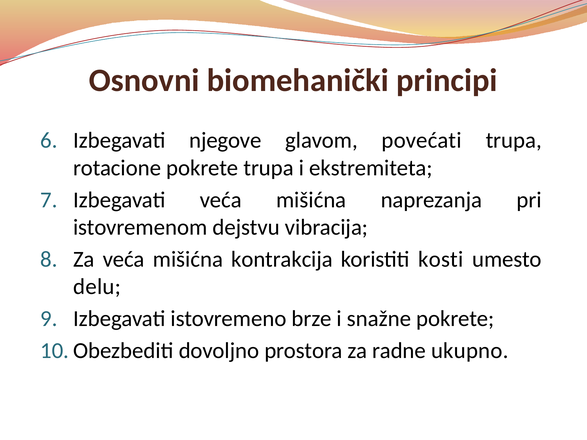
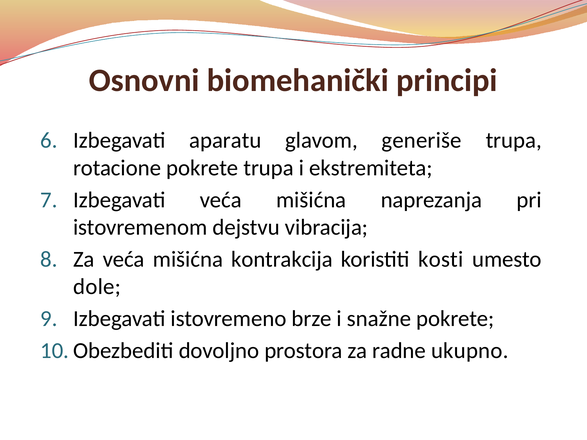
njegove: njegove -> aparatu (225, 141)
povećati: povećati -> generiše (422, 141)
delu: delu -> dole (97, 287)
